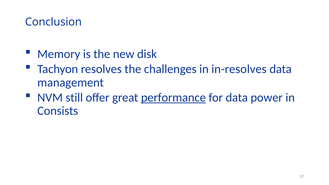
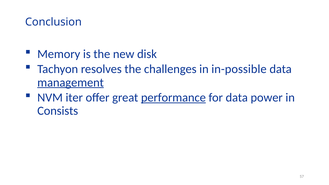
in-resolves: in-resolves -> in-possible (239, 69)
management underline: none -> present (71, 82)
still: still -> iter (74, 98)
